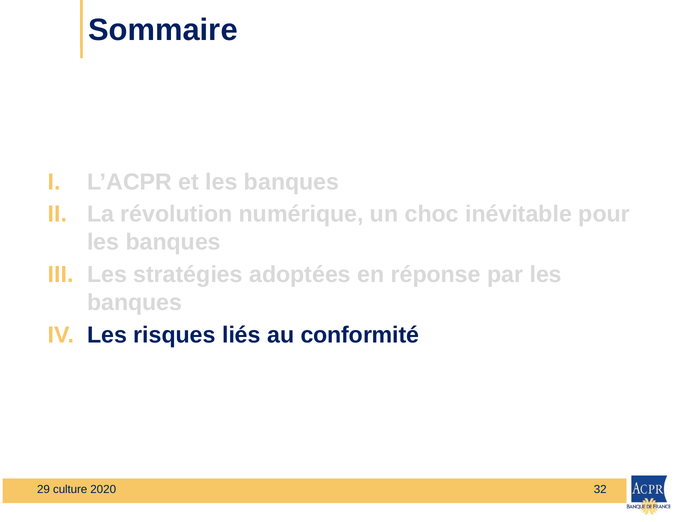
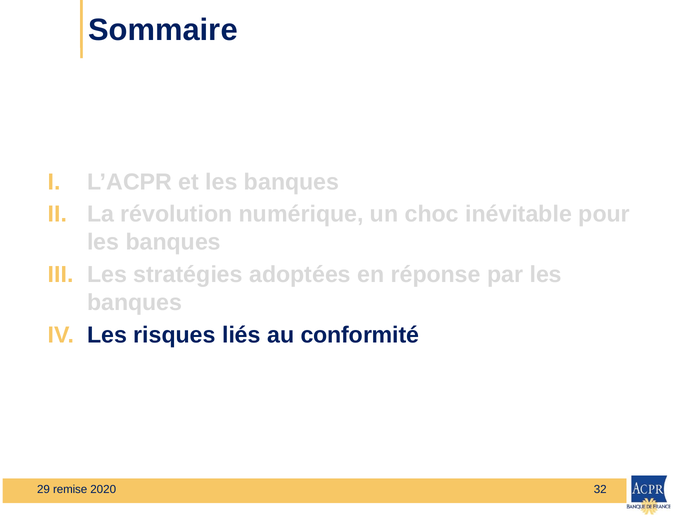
culture: culture -> remise (70, 489)
